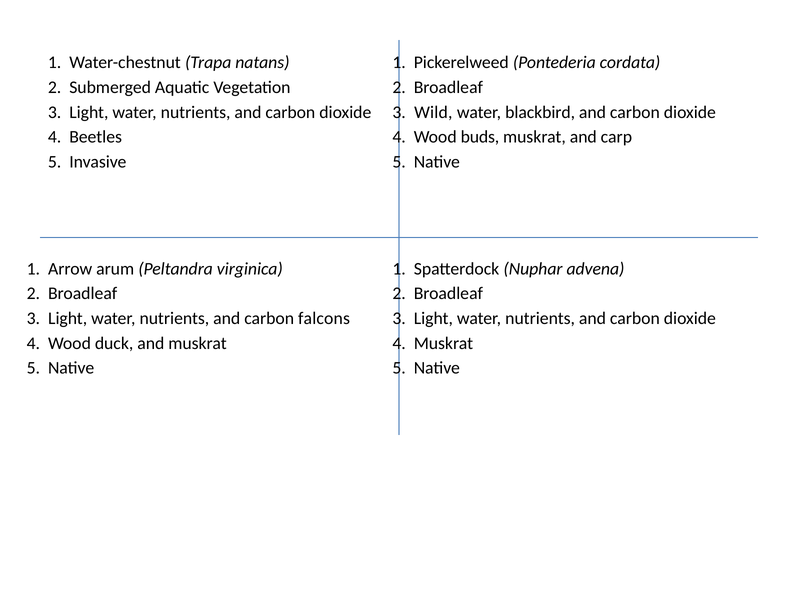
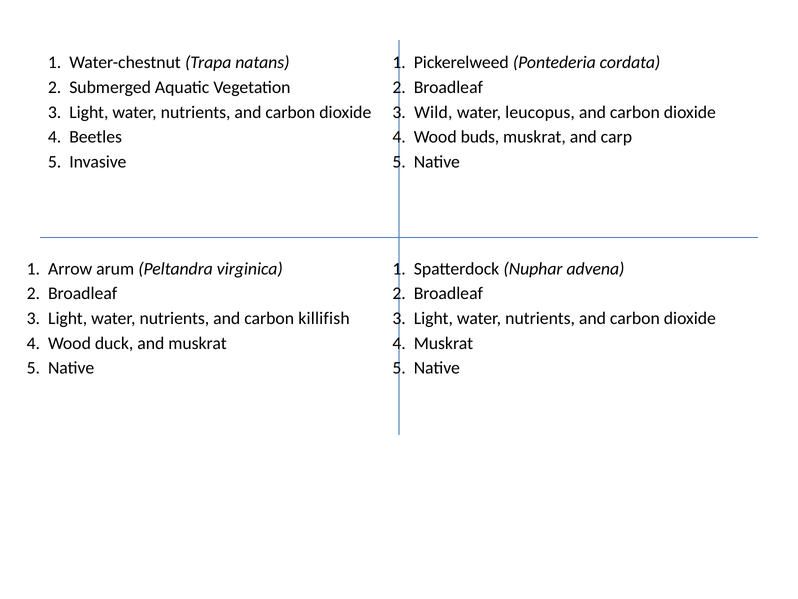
blackbird: blackbird -> leucopus (540, 112)
falcons: falcons -> killifish (324, 318)
